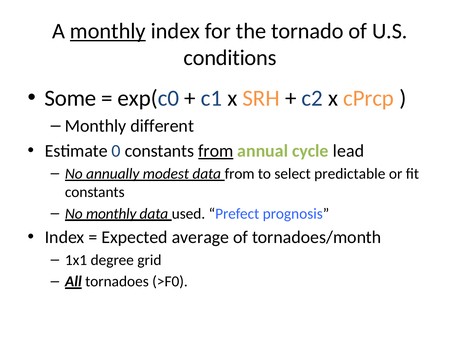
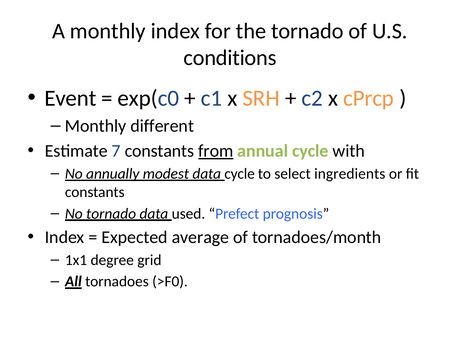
monthly underline: present -> none (108, 31)
Some: Some -> Event (70, 98)
0: 0 -> 7 (116, 151)
lead: lead -> with (349, 151)
data from: from -> cycle (240, 174)
predictable: predictable -> ingredients (350, 174)
No monthly: monthly -> tornado (111, 214)
